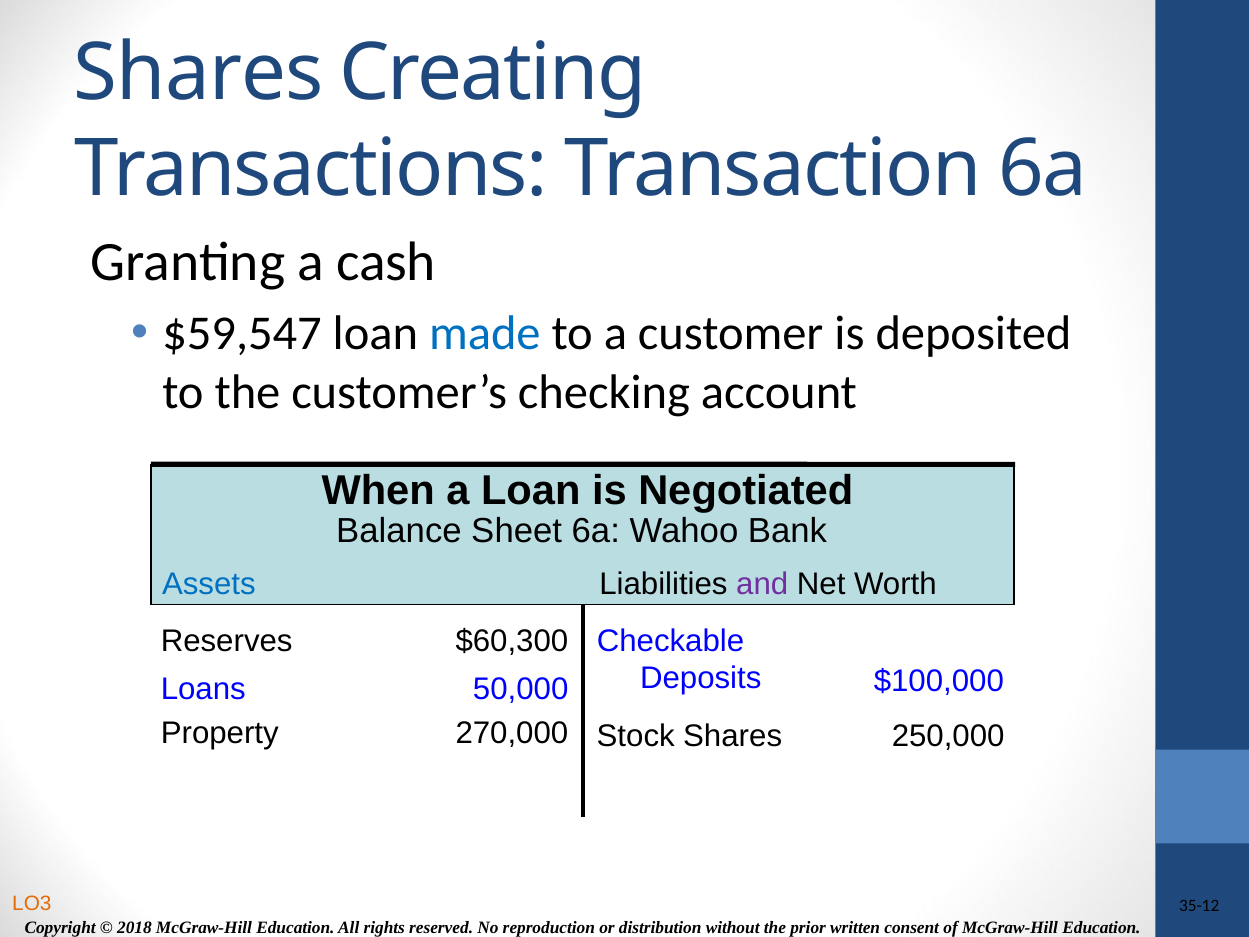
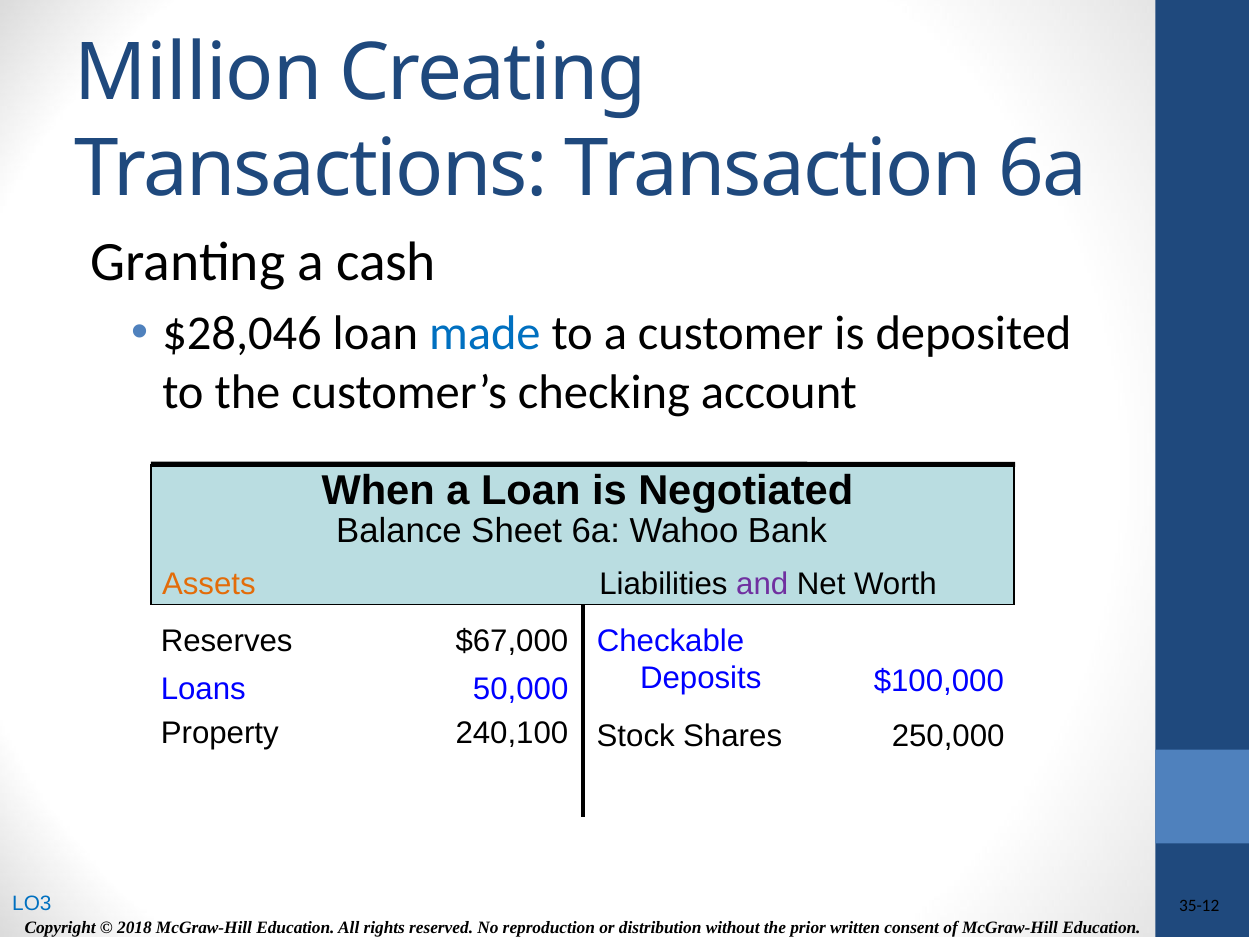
Shares: Shares -> Million (199, 73)
$59,547: $59,547 -> $28,046 (242, 334)
Assets colour: blue -> orange (209, 584)
$60,300: $60,300 -> $67,000 (512, 641)
270,000: 270,000 -> 240,100 (512, 733)
LO3 colour: orange -> blue (32, 903)
